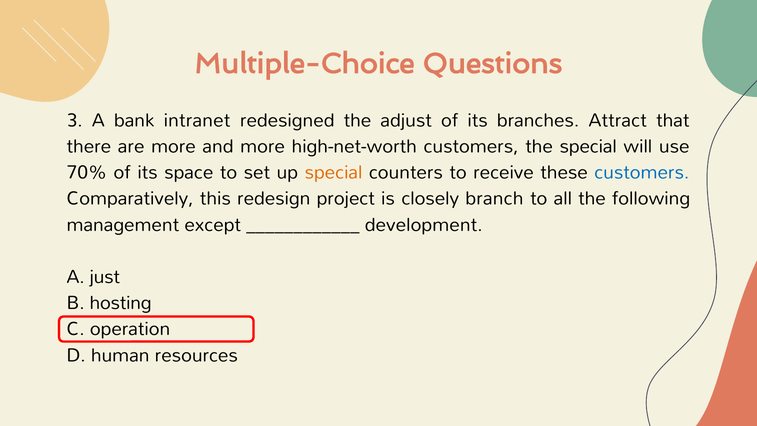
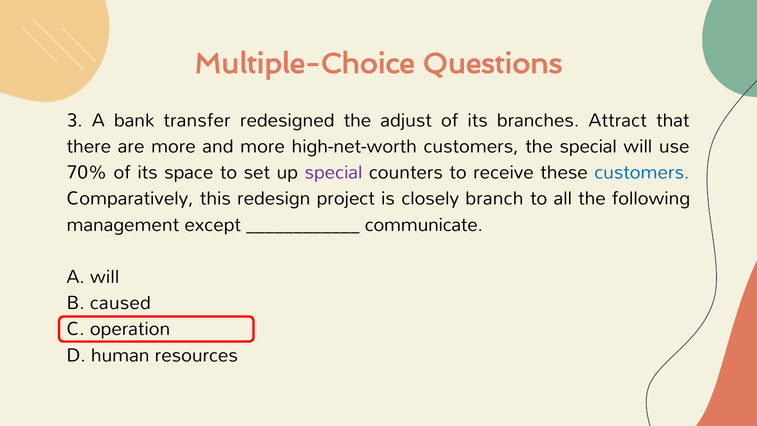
intranet: intranet -> transfer (197, 120)
special colour: orange -> purple (333, 172)
development: development -> communicate (424, 225)
A just: just -> will (105, 277)
hosting: hosting -> caused (120, 303)
